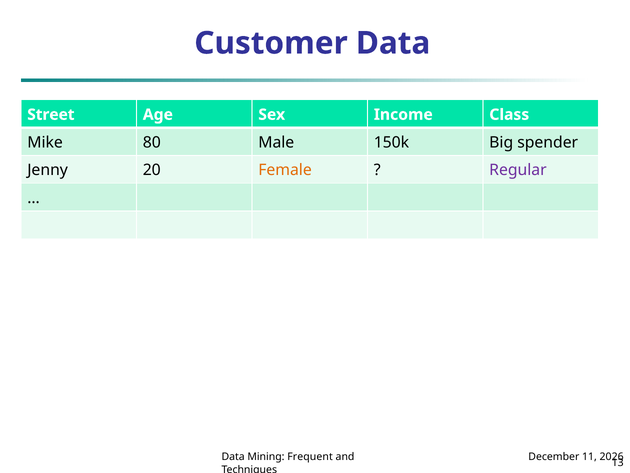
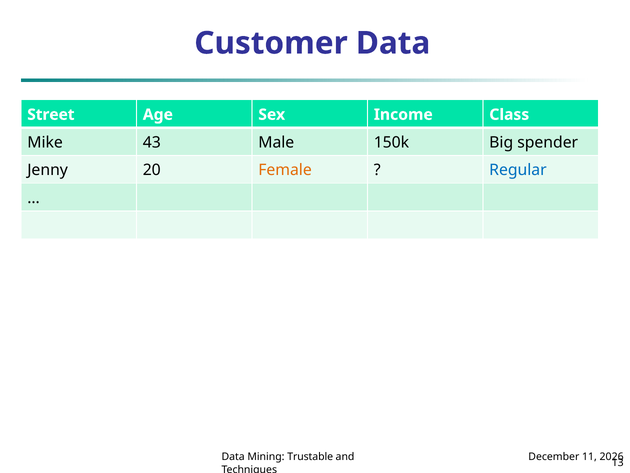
80: 80 -> 43 (152, 142)
Regular colour: purple -> blue (518, 170)
Frequent: Frequent -> Trustable (310, 456)
